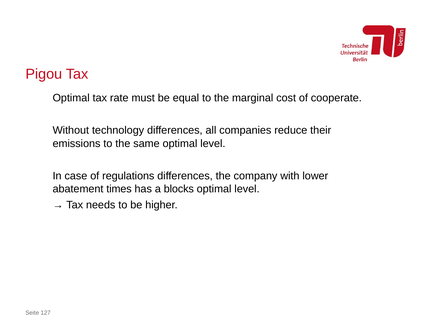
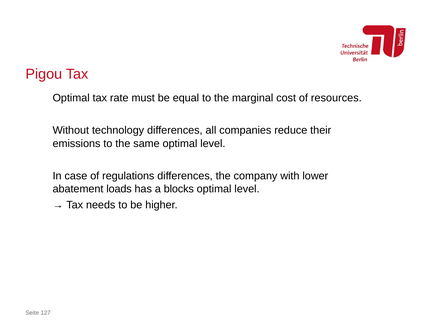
cooperate: cooperate -> resources (336, 98)
times: times -> loads (119, 189)
